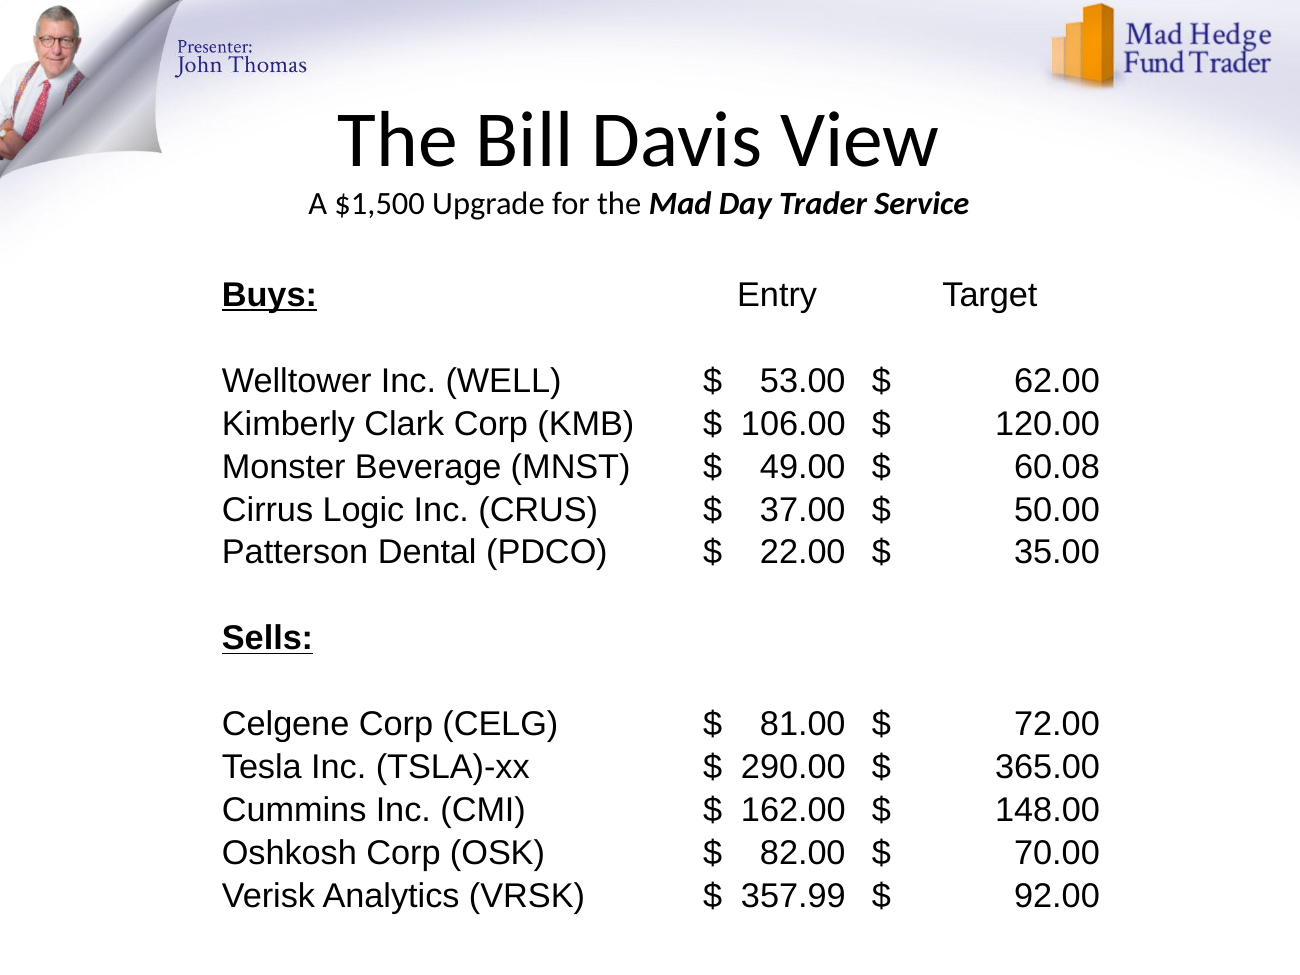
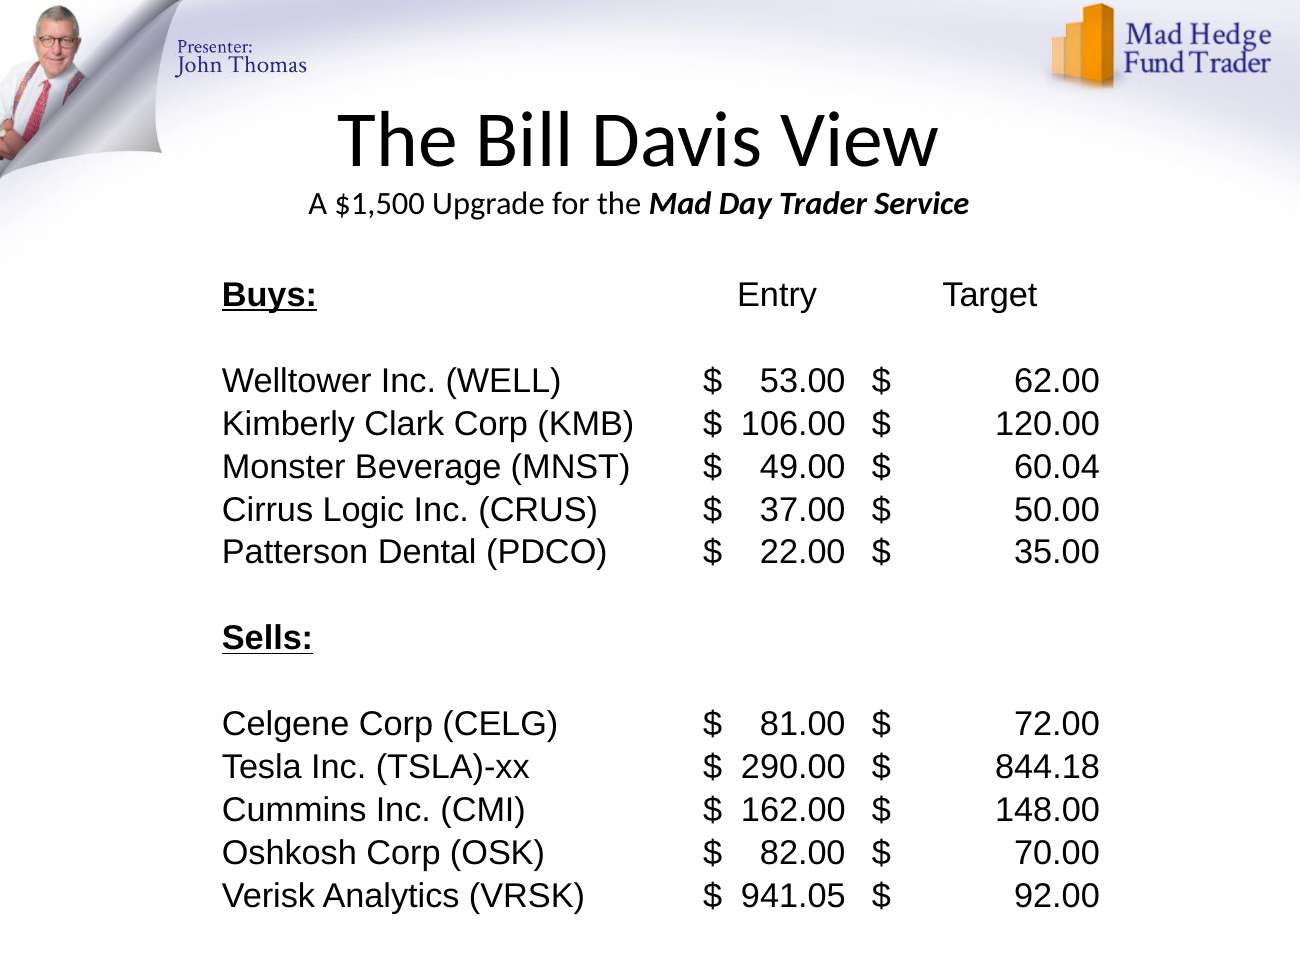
60.08: 60.08 -> 60.04 (1057, 467)
365.00: 365.00 -> 844.18 (1047, 767)
357.99: 357.99 -> 941.05 (793, 896)
